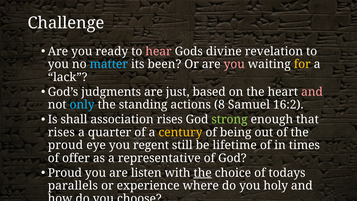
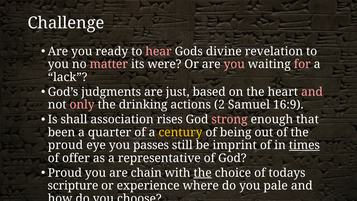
matter colour: light blue -> pink (109, 64)
been: been -> were (164, 64)
for colour: yellow -> pink (302, 64)
only colour: light blue -> pink (82, 105)
standing: standing -> drinking (143, 105)
8: 8 -> 2 (219, 105)
16:2: 16:2 -> 16:9 (288, 105)
strong colour: light green -> pink (230, 119)
rises: rises -> been (61, 132)
regent: regent -> passes (151, 145)
lifetime: lifetime -> imprint (235, 145)
times underline: none -> present (304, 145)
listen: listen -> chain (146, 173)
parallels: parallels -> scripture (73, 186)
holy: holy -> pale (276, 186)
